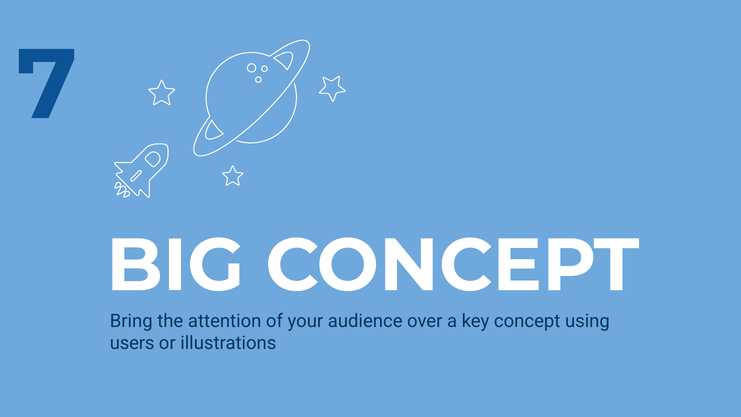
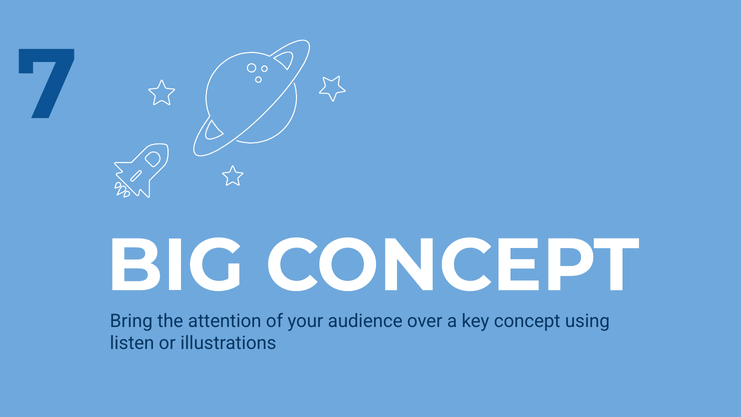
users: users -> listen (132, 343)
